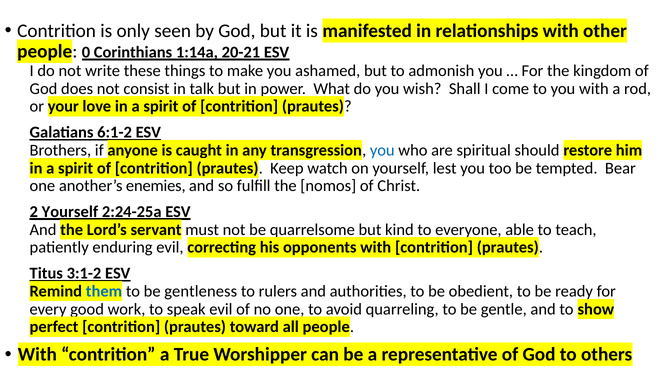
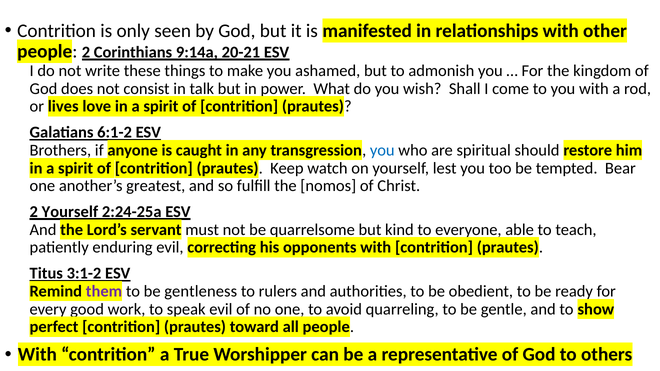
people 0: 0 -> 2 (86, 52)
1:14a: 1:14a -> 9:14a (197, 52)
your: your -> lives (63, 106)
enemies: enemies -> greatest (156, 186)
them colour: blue -> purple (104, 292)
